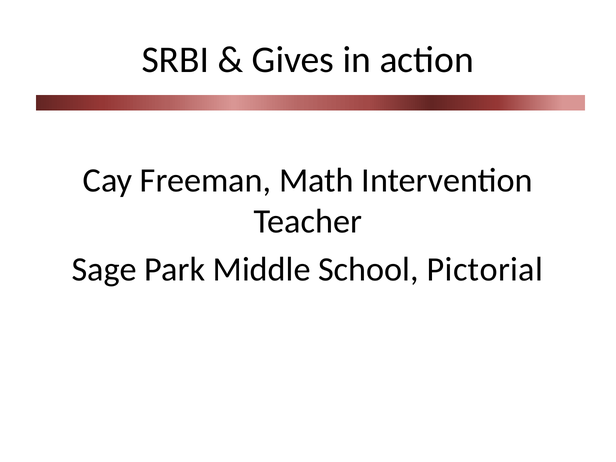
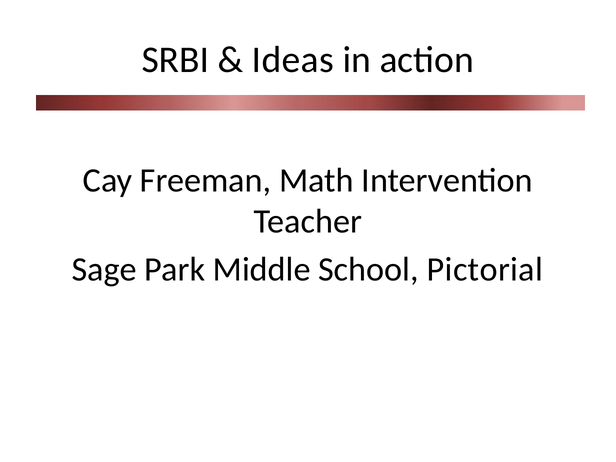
Gives: Gives -> Ideas (293, 60)
